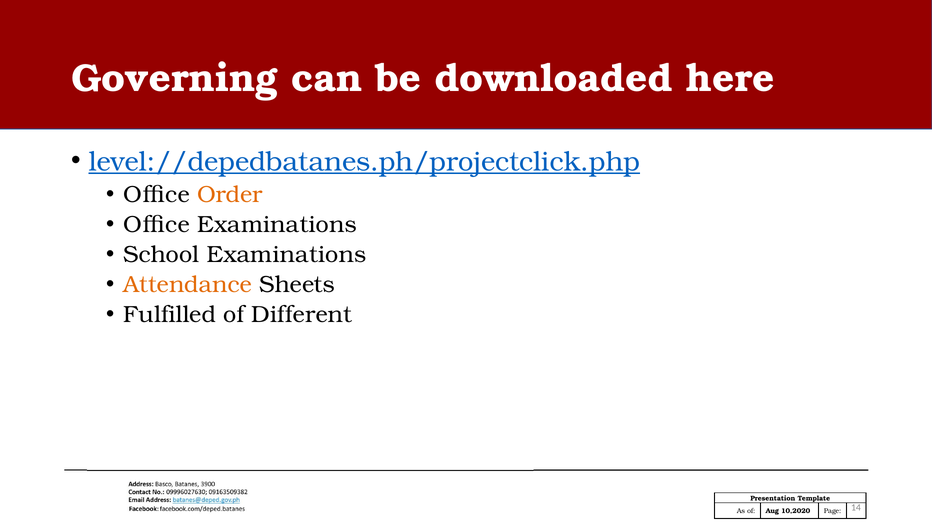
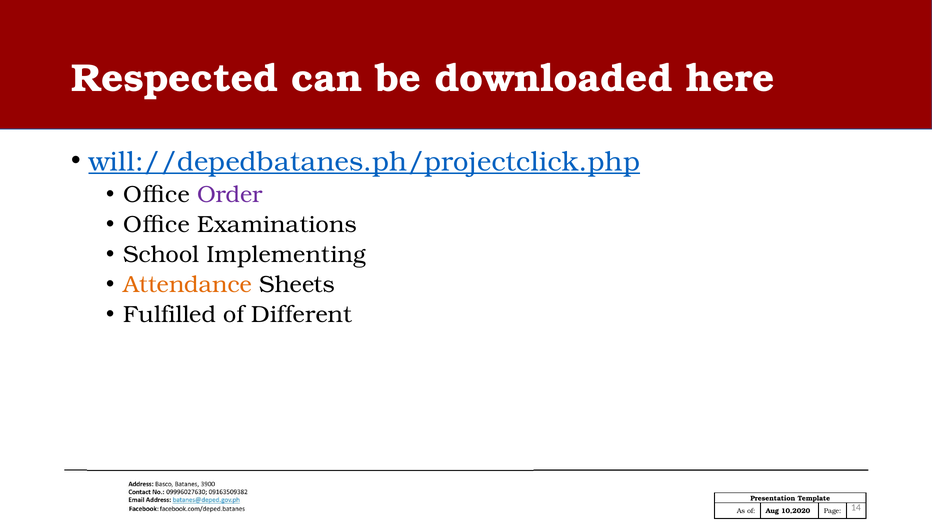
Governing: Governing -> Respected (175, 78)
level://depedbatanes.ph/projectclick.php: level://depedbatanes.ph/projectclick.php -> will://depedbatanes.ph/projectclick.php (364, 162)
Order colour: orange -> purple (230, 195)
School Examinations: Examinations -> Implementing (286, 255)
